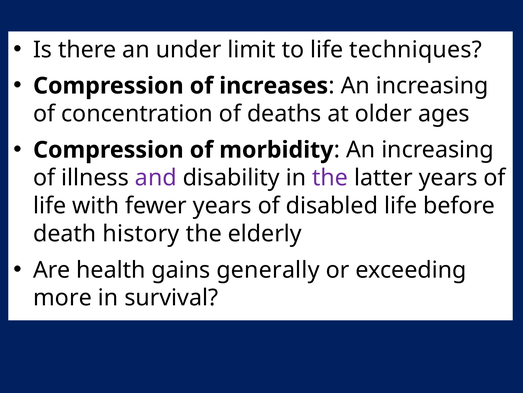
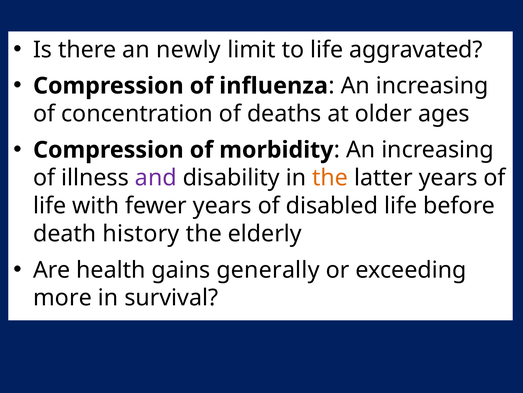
under: under -> newly (189, 50)
techniques: techniques -> aggravated (416, 50)
increases: increases -> influenza (274, 86)
the colour: purple -> orange (330, 178)
